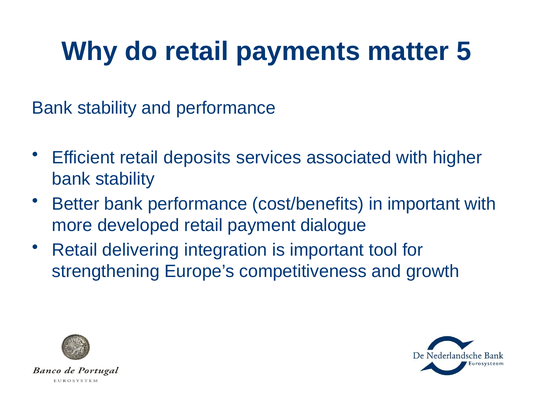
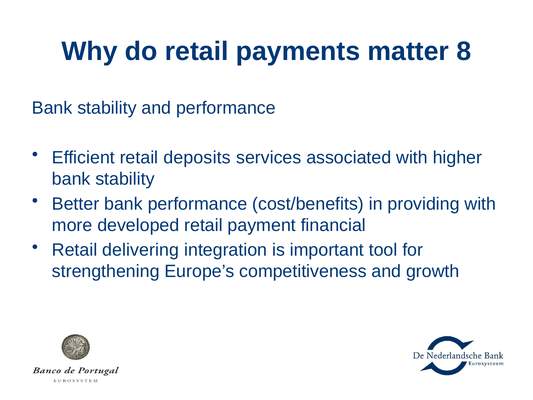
5: 5 -> 8 (464, 51)
in important: important -> providing (424, 204)
dialogue: dialogue -> financial (333, 225)
